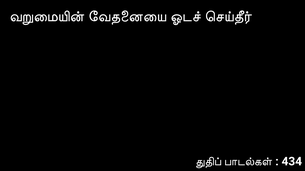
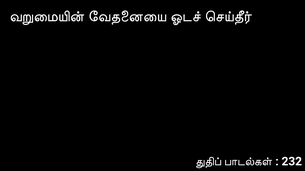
434: 434 -> 232 (292, 162)
